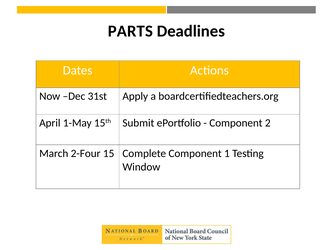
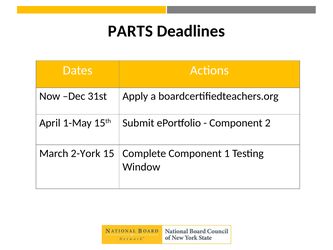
2-Four: 2-Four -> 2-York (86, 153)
